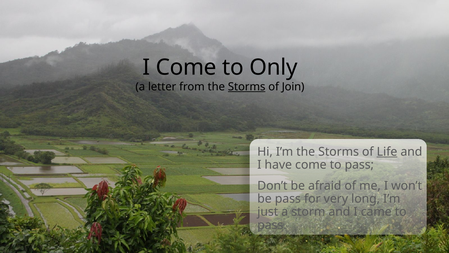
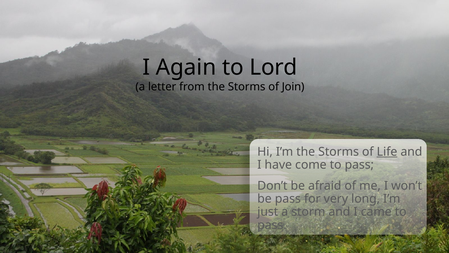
I Come: Come -> Again (186, 67)
Only: Only -> Lord (273, 67)
Storms underline: present -> none (247, 87)
